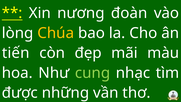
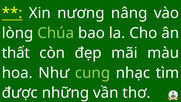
đoàn: đoàn -> nâng (129, 13)
Chúa colour: yellow -> light green (56, 33)
tiến: tiến -> thất (16, 53)
